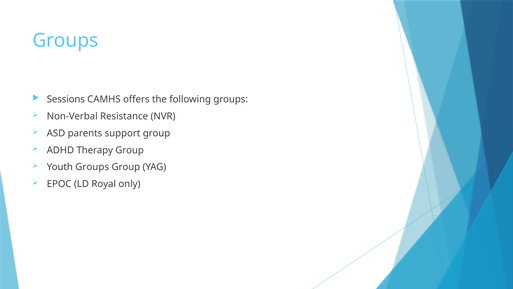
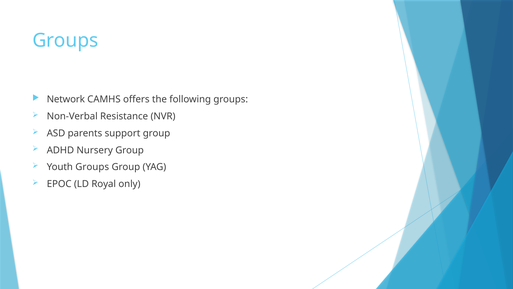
Sessions: Sessions -> Network (66, 99)
Therapy: Therapy -> Nursery (95, 150)
